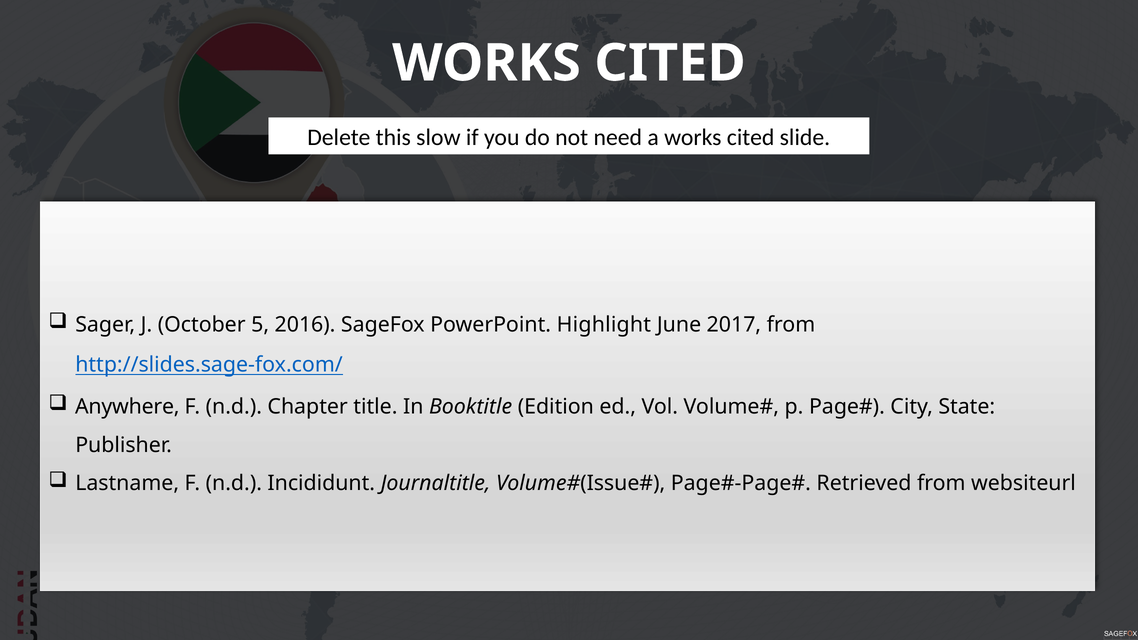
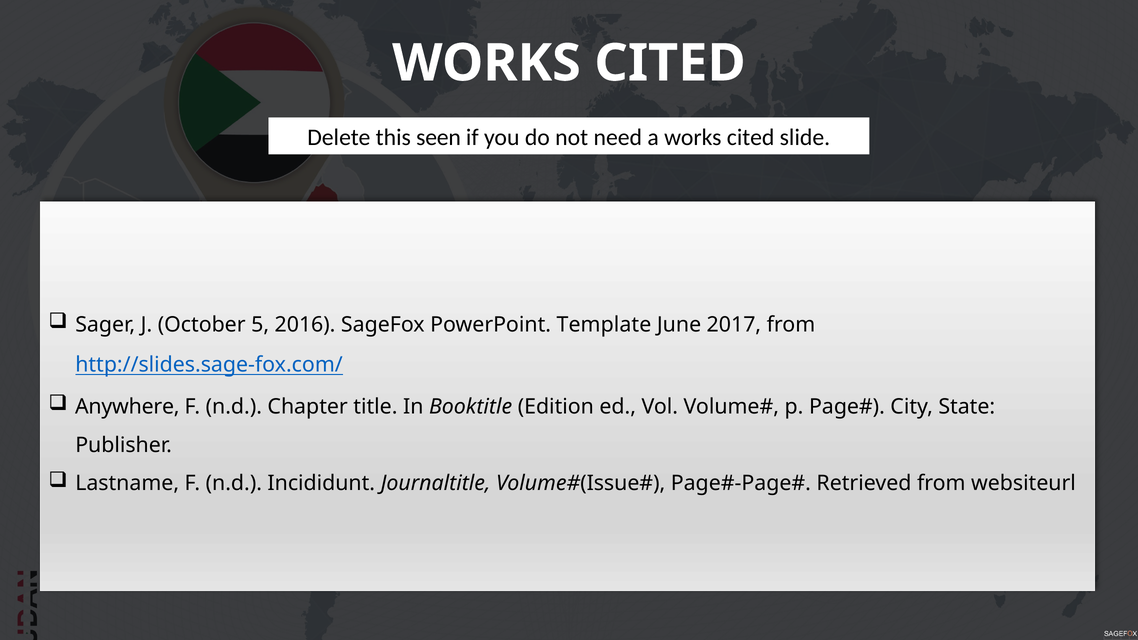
slow: slow -> seen (439, 138)
Highlight: Highlight -> Template (604, 325)
